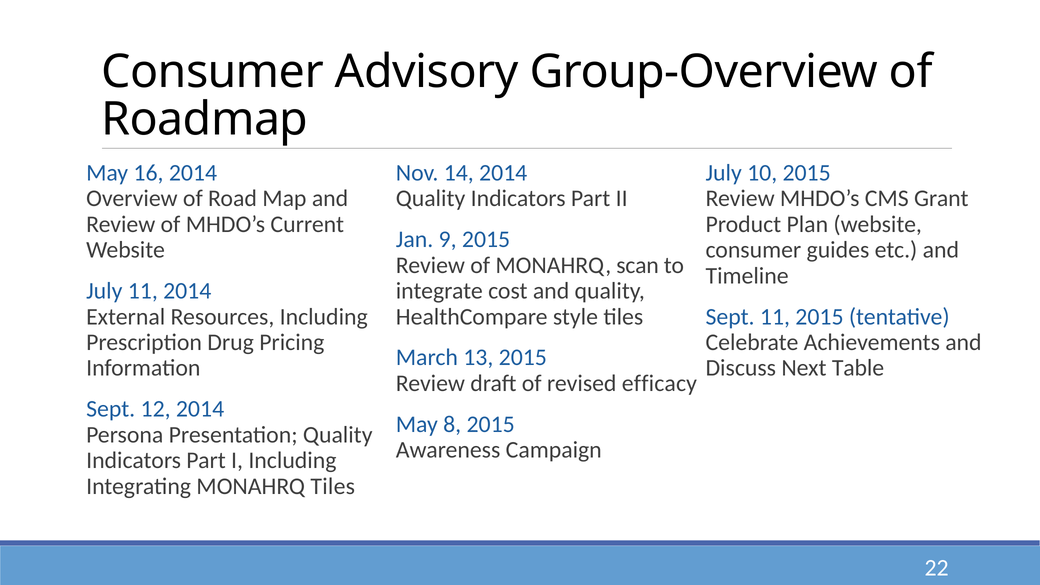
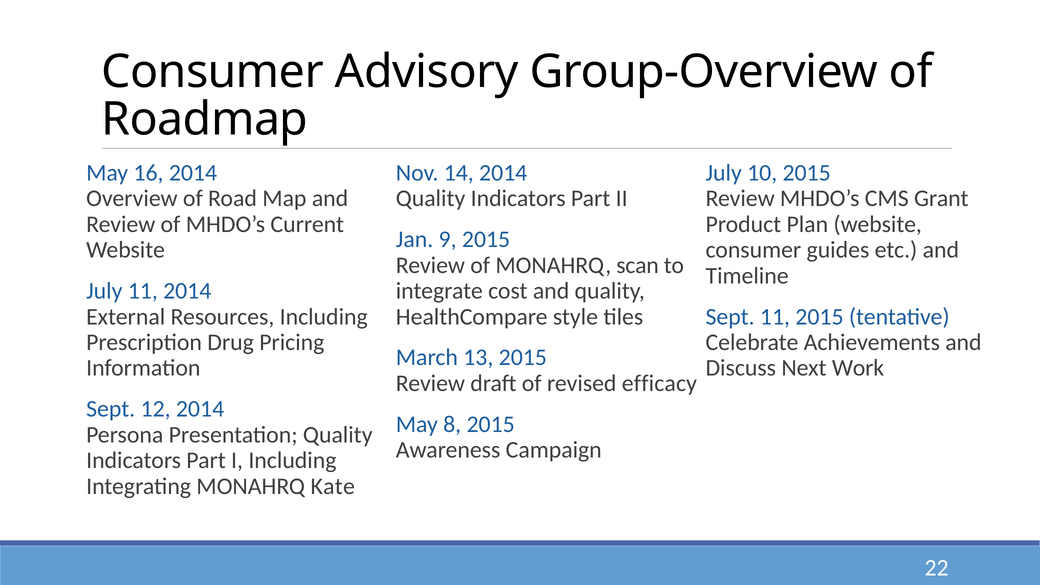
Table: Table -> Work (858, 368)
MONAHRQ Tiles: Tiles -> Kate (333, 486)
